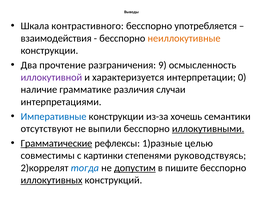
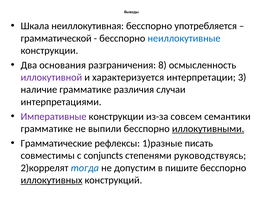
контрастивного: контрастивного -> неиллокутивная (88, 26)
взаимодействия: взаимодействия -> грамматической (56, 38)
неиллокутивные colour: orange -> blue (184, 38)
прочтение: прочтение -> основания (63, 65)
9: 9 -> 8 (162, 65)
0: 0 -> 3 (242, 77)
Императивные colour: blue -> purple (54, 117)
хочешь: хочешь -> совсем (186, 117)
отсутствуют: отсутствуют -> грамматике (47, 129)
Грамматические underline: present -> none (56, 144)
целью: целью -> писать (199, 144)
картинки: картинки -> conjuncts (103, 156)
допустим underline: present -> none (135, 168)
